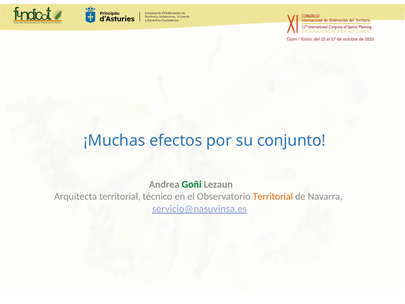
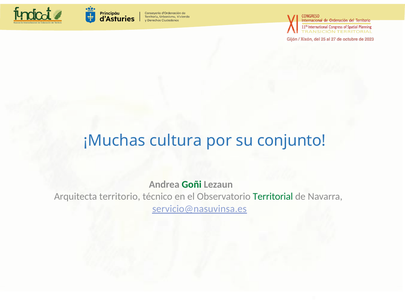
efectos: efectos -> cultura (176, 141)
Arquitecta territorial: territorial -> territorio (120, 196)
Territorial colour: orange -> green (273, 196)
